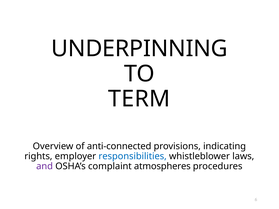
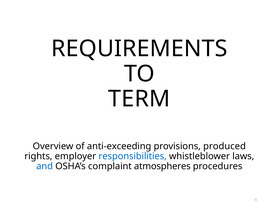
UNDERPINNING: UNDERPINNING -> REQUIREMENTS (139, 49)
anti-connected: anti-connected -> anti-exceeding (119, 146)
indicating: indicating -> produced (224, 146)
and colour: purple -> blue (45, 166)
